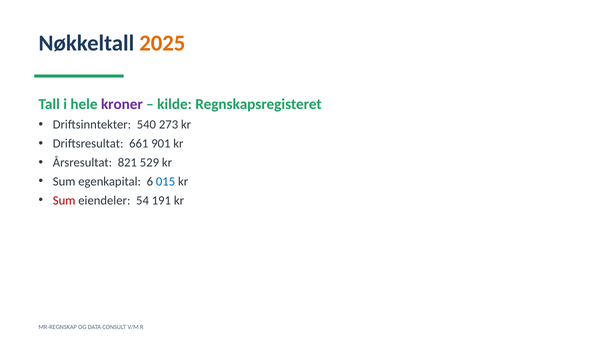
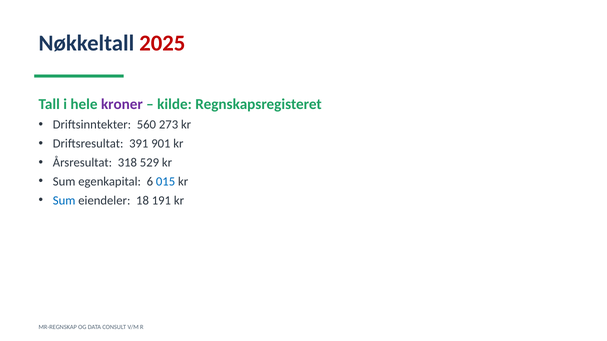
2025 colour: orange -> red (162, 43)
540: 540 -> 560 (146, 125)
661: 661 -> 391 (139, 144)
821: 821 -> 318 (127, 163)
Sum colour: red -> blue (64, 201)
54: 54 -> 18 (143, 201)
